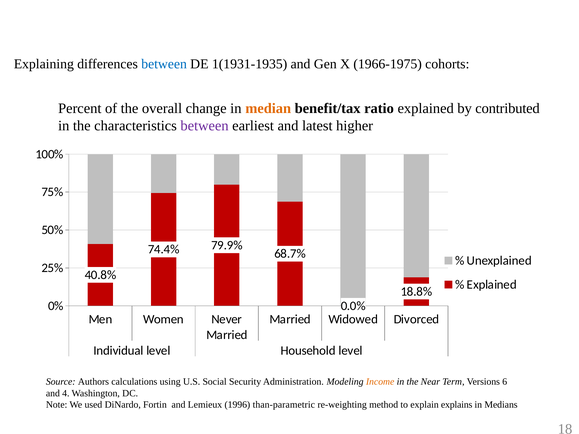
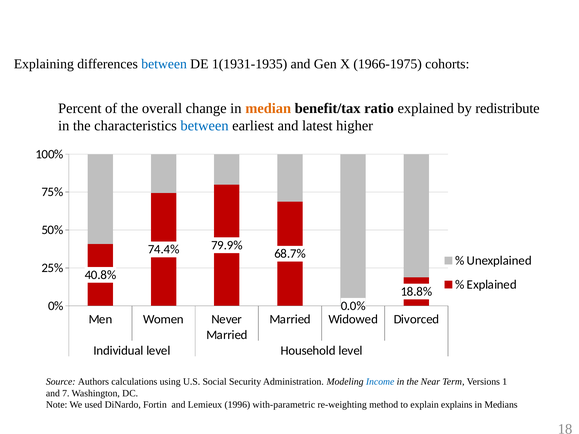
contributed: contributed -> redistribute (508, 108)
between colour: purple -> blue (205, 126)
Income colour: orange -> blue (380, 382)
6: 6 -> 1 (505, 382)
4: 4 -> 7 (66, 393)
than-parametric: than-parametric -> with-parametric (284, 405)
